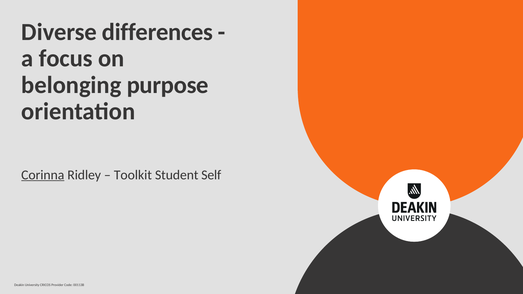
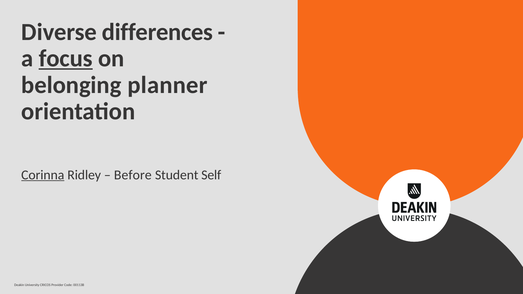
focus underline: none -> present (66, 59)
purpose: purpose -> planner (167, 85)
Toolkit: Toolkit -> Before (133, 175)
